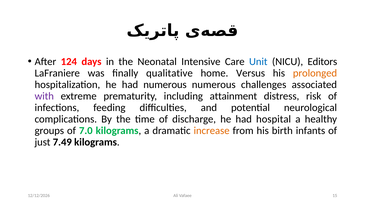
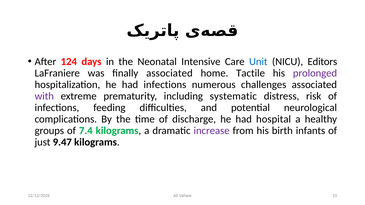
finally qualitative: qualitative -> associated (169, 73)
Versus: Versus -> Tactile (251, 73)
prolonged colour: orange -> purple (315, 73)
had numerous: numerous -> infections (165, 85)
attainment: attainment -> systematic (233, 96)
7.0: 7.0 -> 7.4 (86, 131)
increase colour: orange -> purple (212, 131)
7.49: 7.49 -> 9.47 (62, 142)
